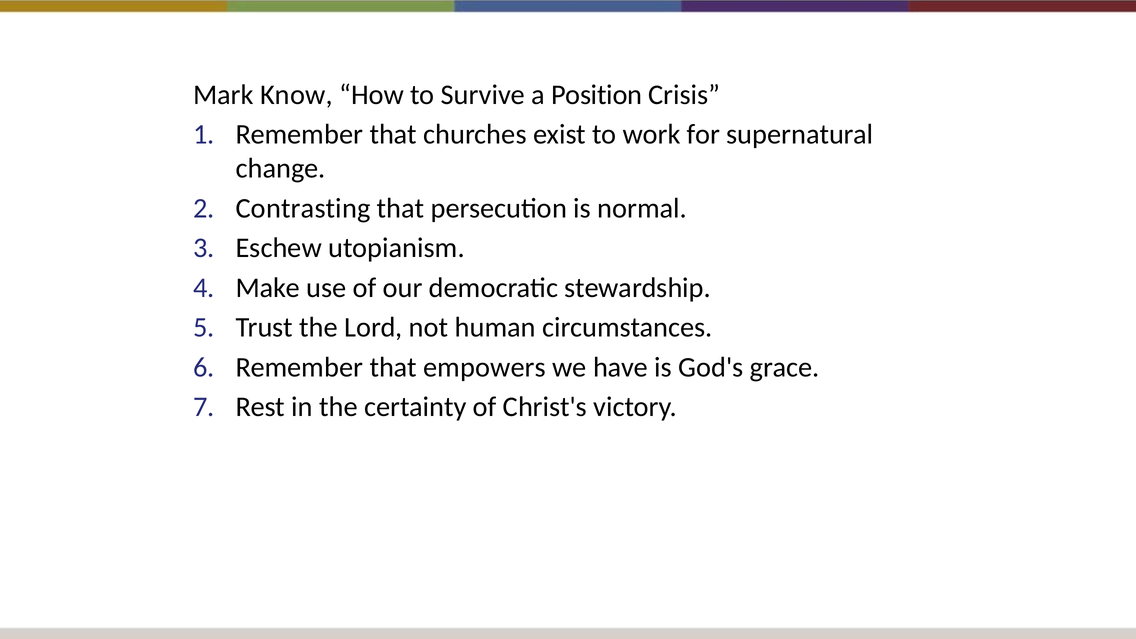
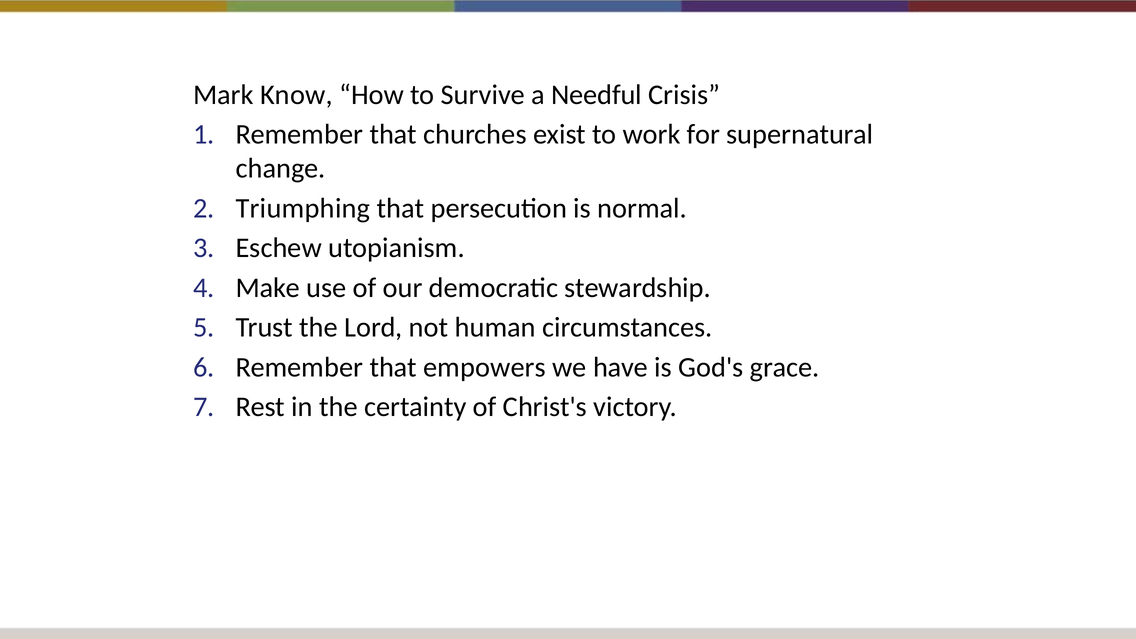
Position: Position -> Needful (597, 95)
Contrasting: Contrasting -> Triumphing (303, 208)
